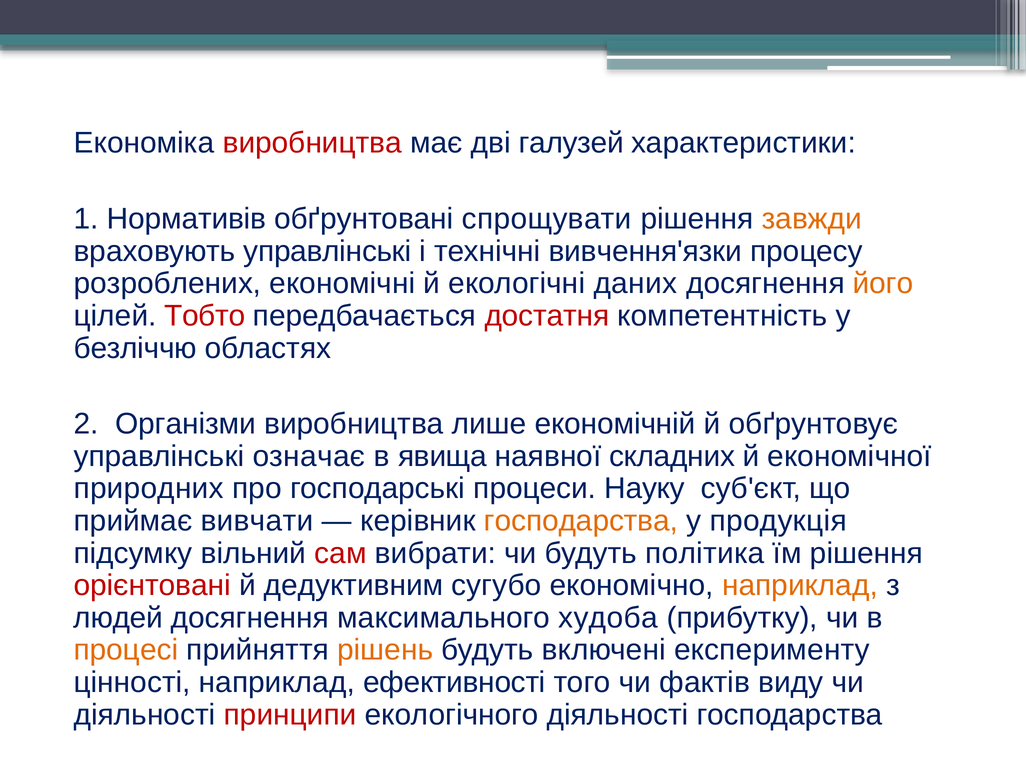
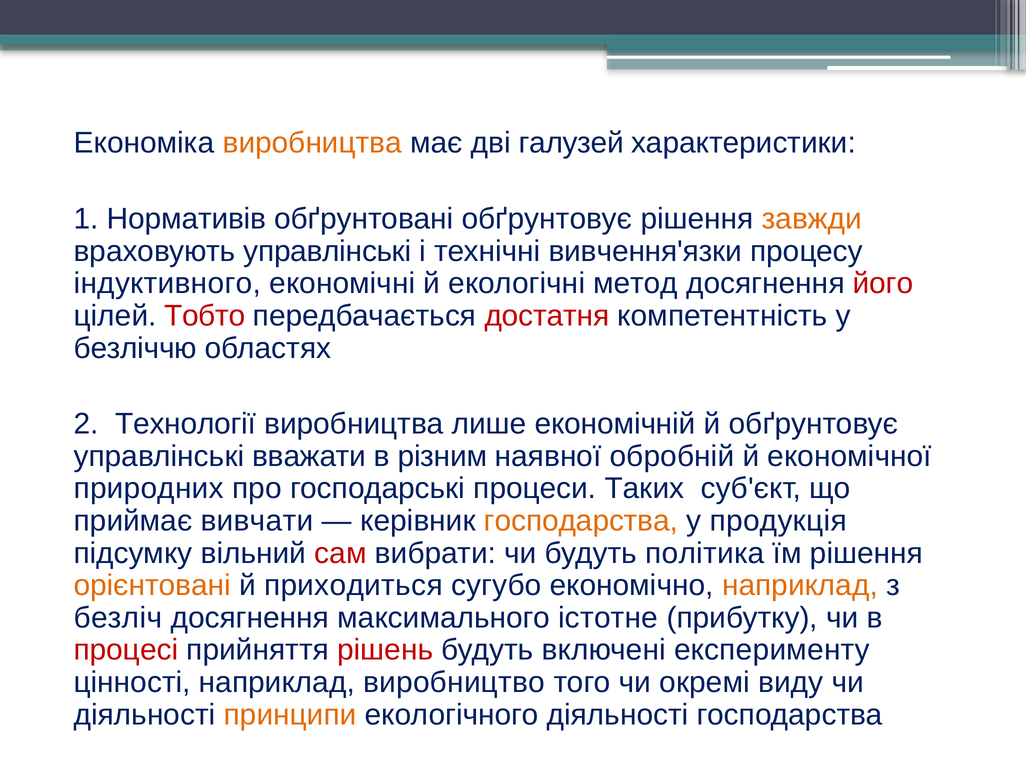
виробництва colour: red -> orange (312, 143)
обґрунтовані спрощувати: спрощувати -> обґрунтовує (547, 219)
розроблених: розроблених -> індуктивного (167, 284)
даних: даних -> метод (636, 284)
його colour: orange -> red (883, 284)
Організми: Організми -> Технології (186, 424)
означає: означає -> вважати (309, 457)
явища: явища -> різним (442, 457)
складних: складних -> обробній (672, 457)
Науку: Науку -> Таких (644, 489)
орієнтовані colour: red -> orange (152, 586)
дедуктивним: дедуктивним -> приходиться (353, 586)
людей: людей -> безліч (118, 618)
худоба: худоба -> істотне (608, 618)
процесі colour: orange -> red (126, 650)
рішень colour: orange -> red (385, 650)
ефективності: ефективності -> виробництво (454, 683)
фактів: фактів -> окремі (705, 683)
принципи colour: red -> orange (290, 715)
